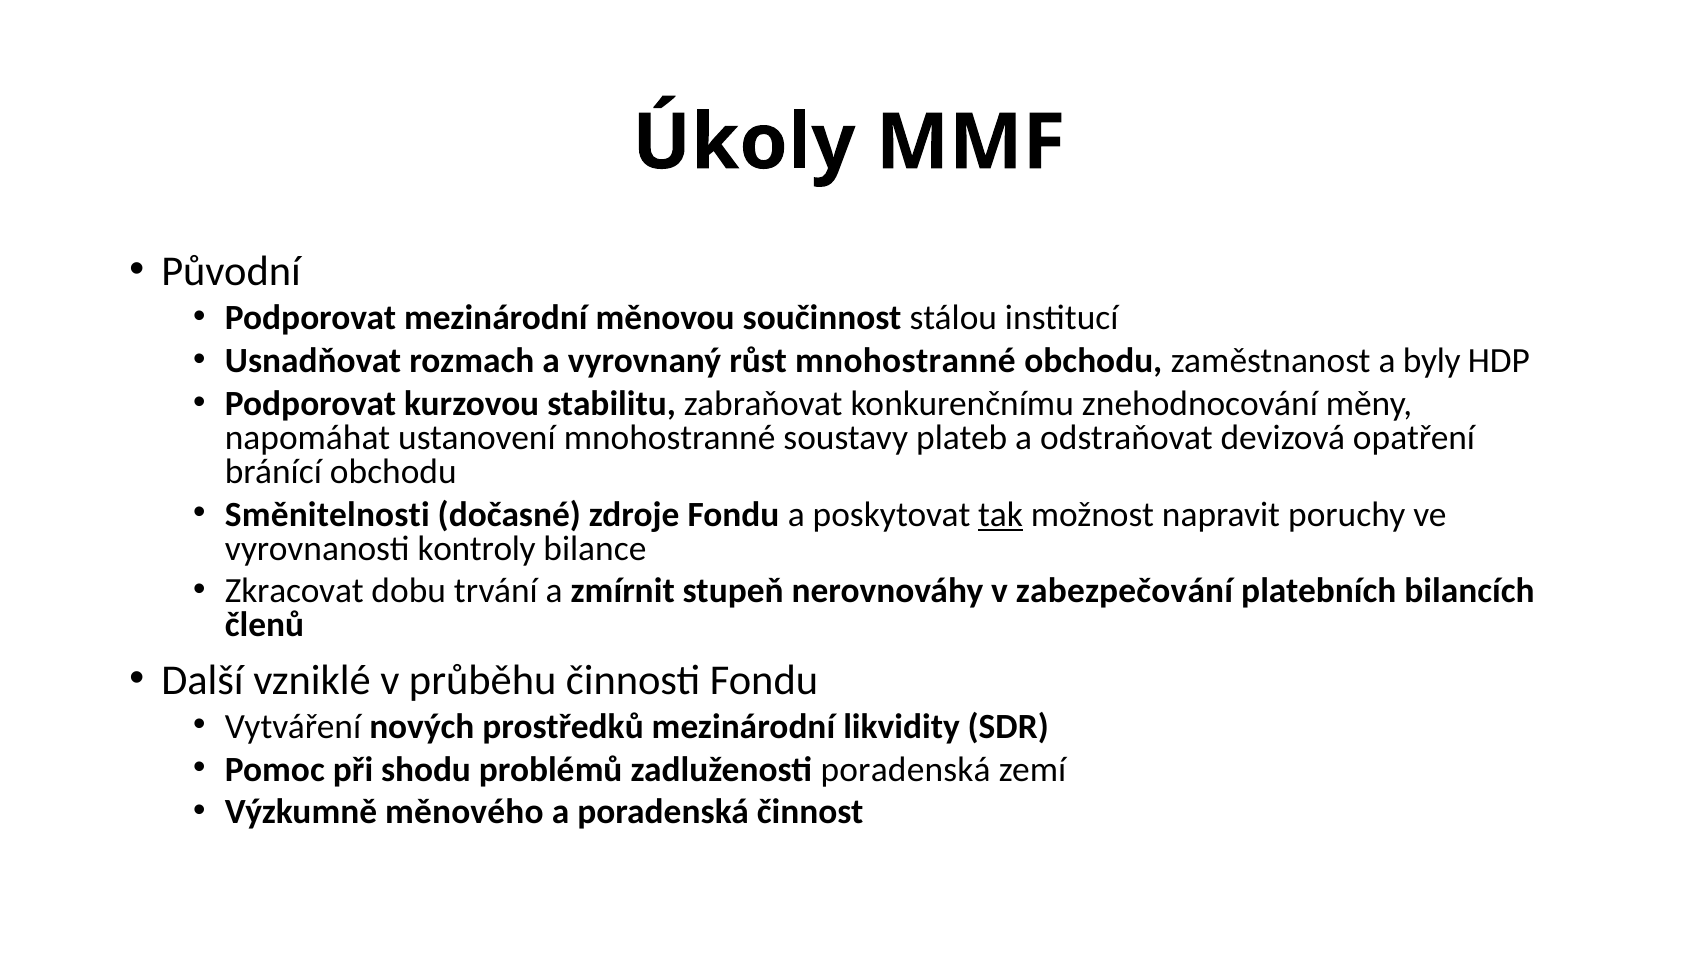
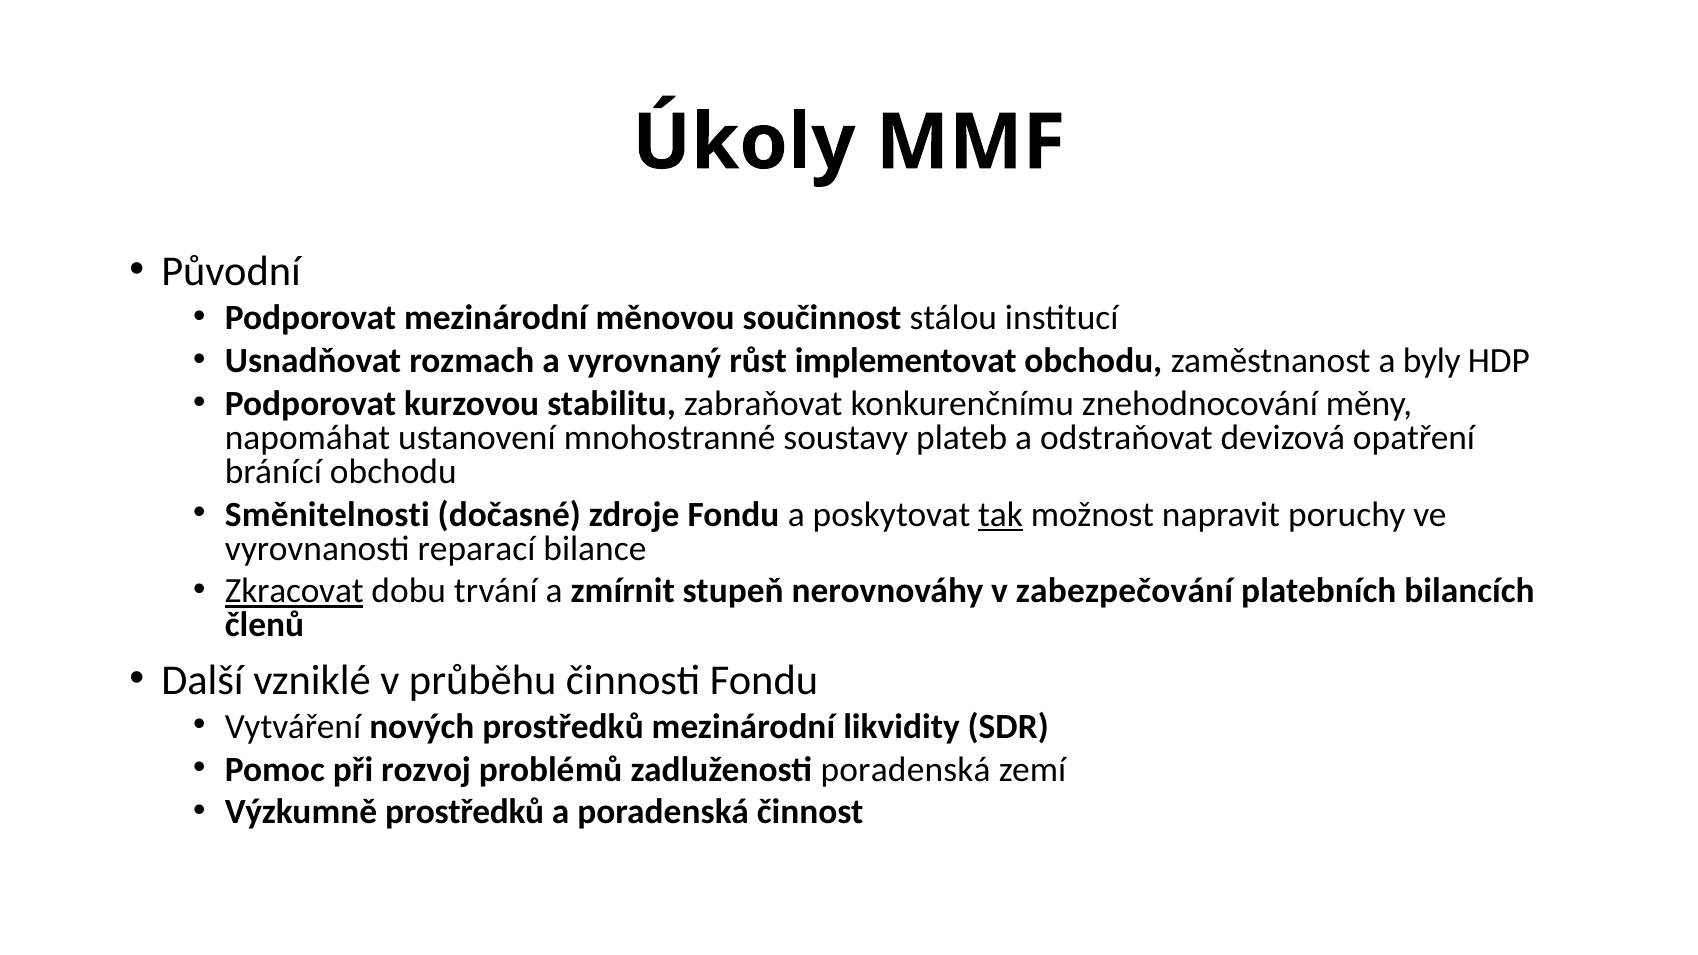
růst mnohostranné: mnohostranné -> implementovat (906, 361)
kontroly: kontroly -> reparací (476, 549)
Zkracovat underline: none -> present (294, 591)
shodu: shodu -> rozvoj (426, 769)
Výzkumně měnového: měnového -> prostředků (465, 812)
